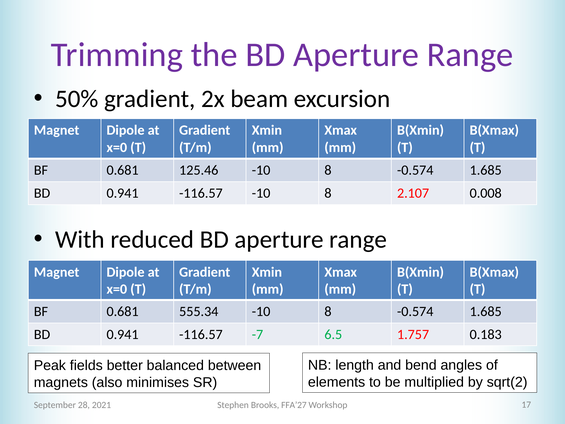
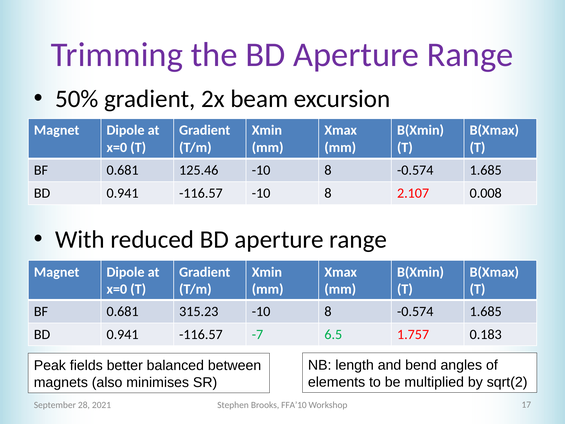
555.34: 555.34 -> 315.23 (199, 311)
FFA’27: FFA’27 -> FFA’10 (294, 405)
